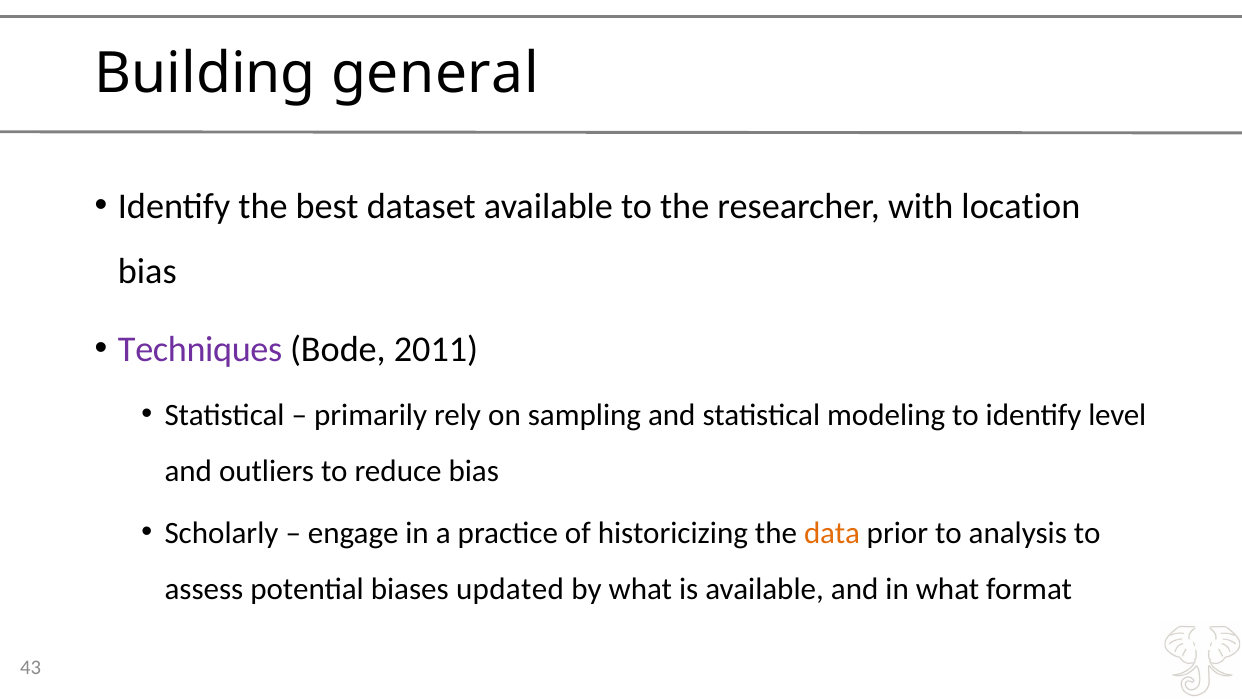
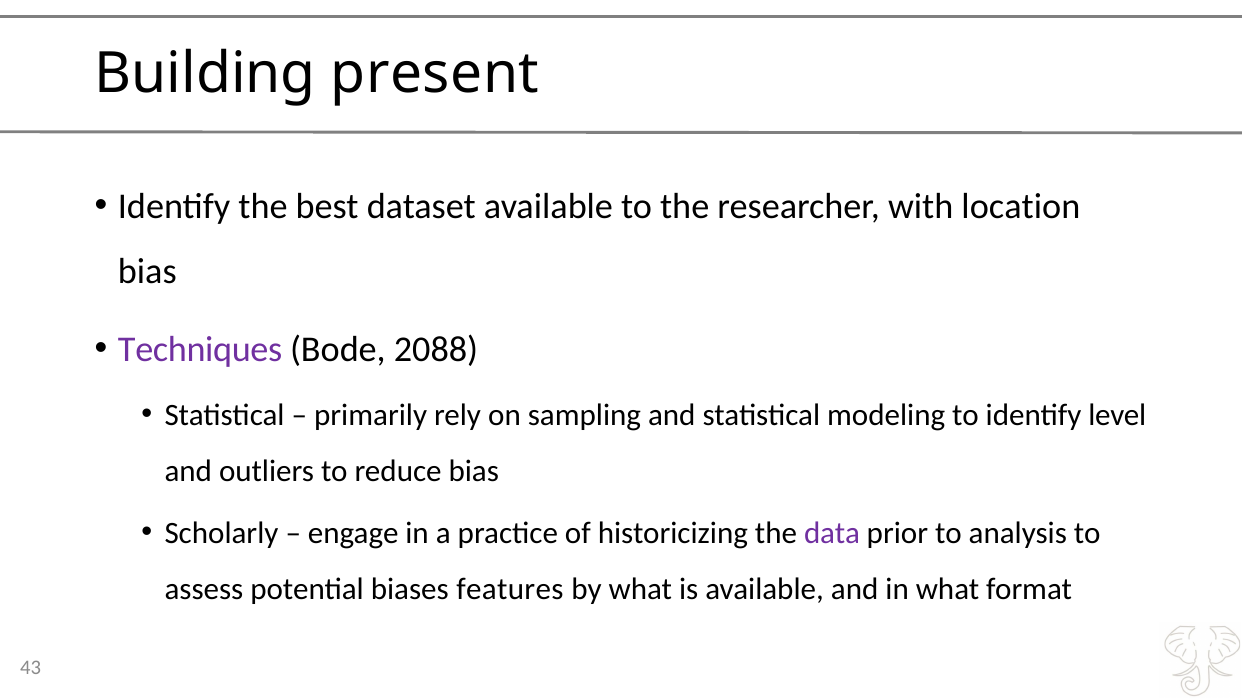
general: general -> present (435, 74)
2011: 2011 -> 2088 (436, 350)
data colour: orange -> purple (832, 533)
updated: updated -> features (510, 589)
